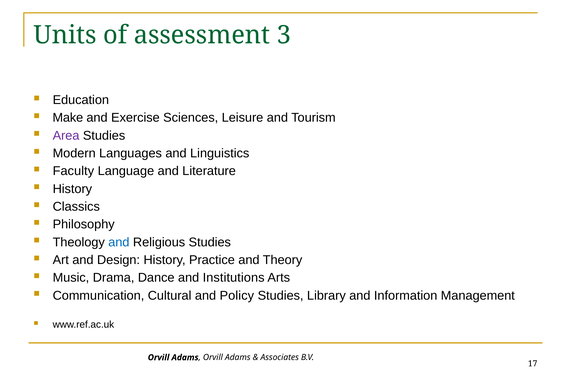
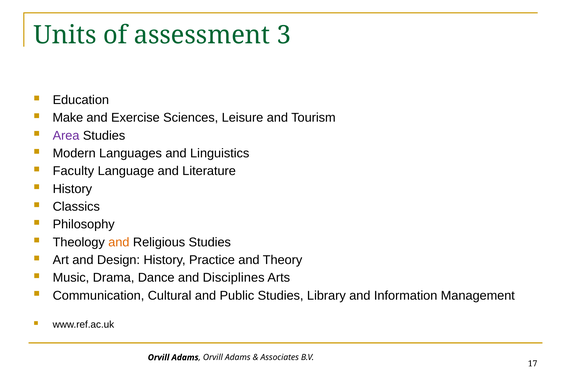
and colour: blue -> orange (119, 242)
Institutions: Institutions -> Disciplines (234, 278)
Policy: Policy -> Public (237, 295)
